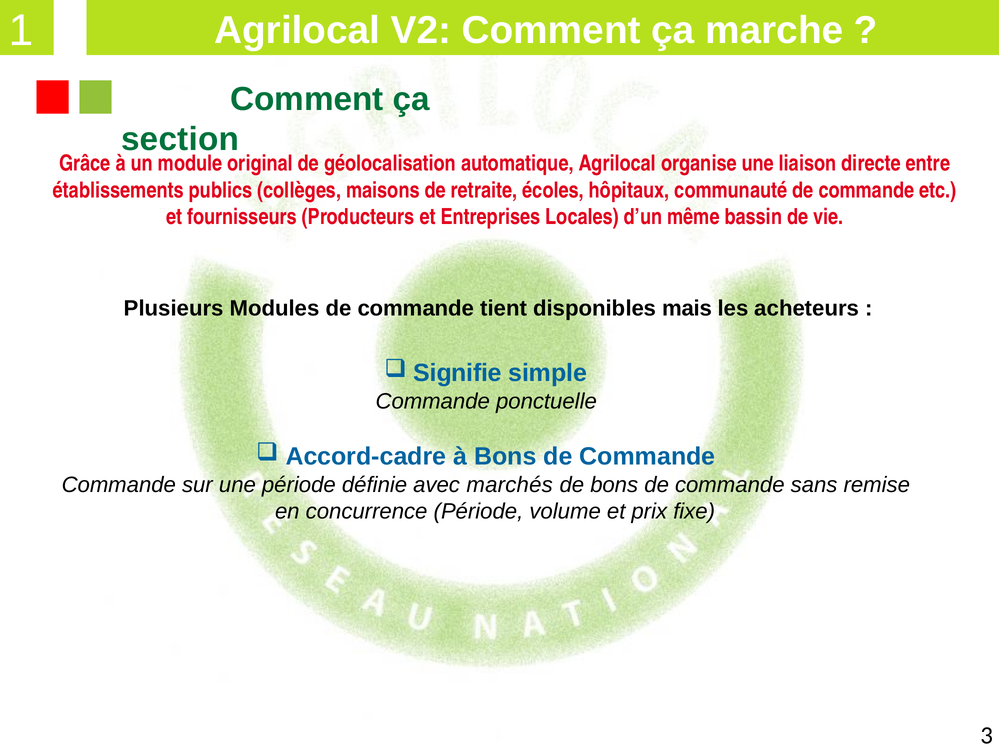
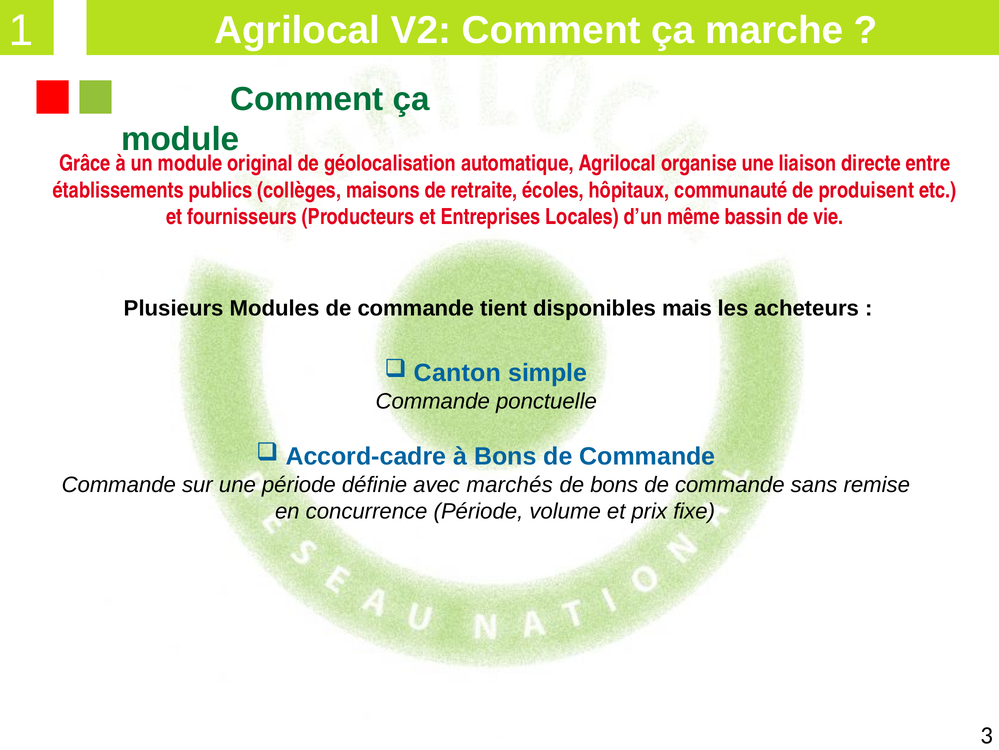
section: section -> module (180, 139)
communauté de commande: commande -> produisent (866, 190)
Signifie: Signifie -> Canton (457, 373)
